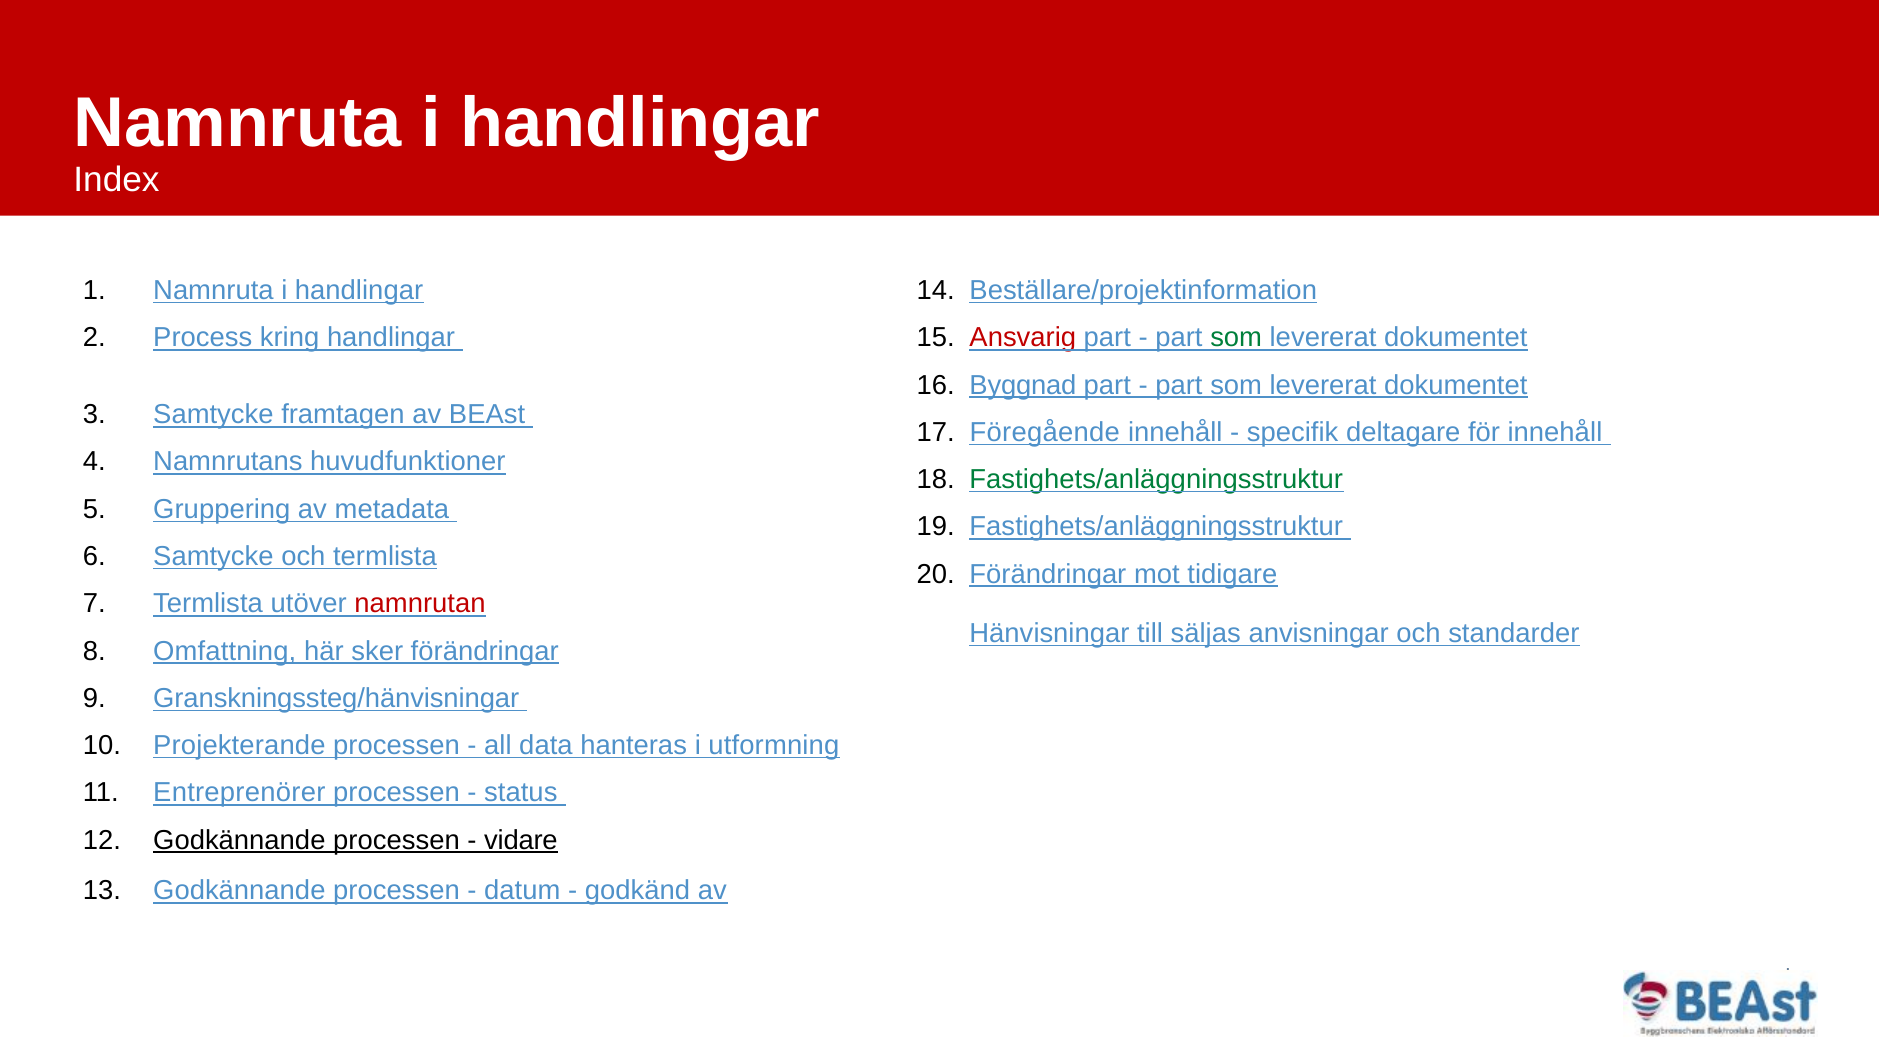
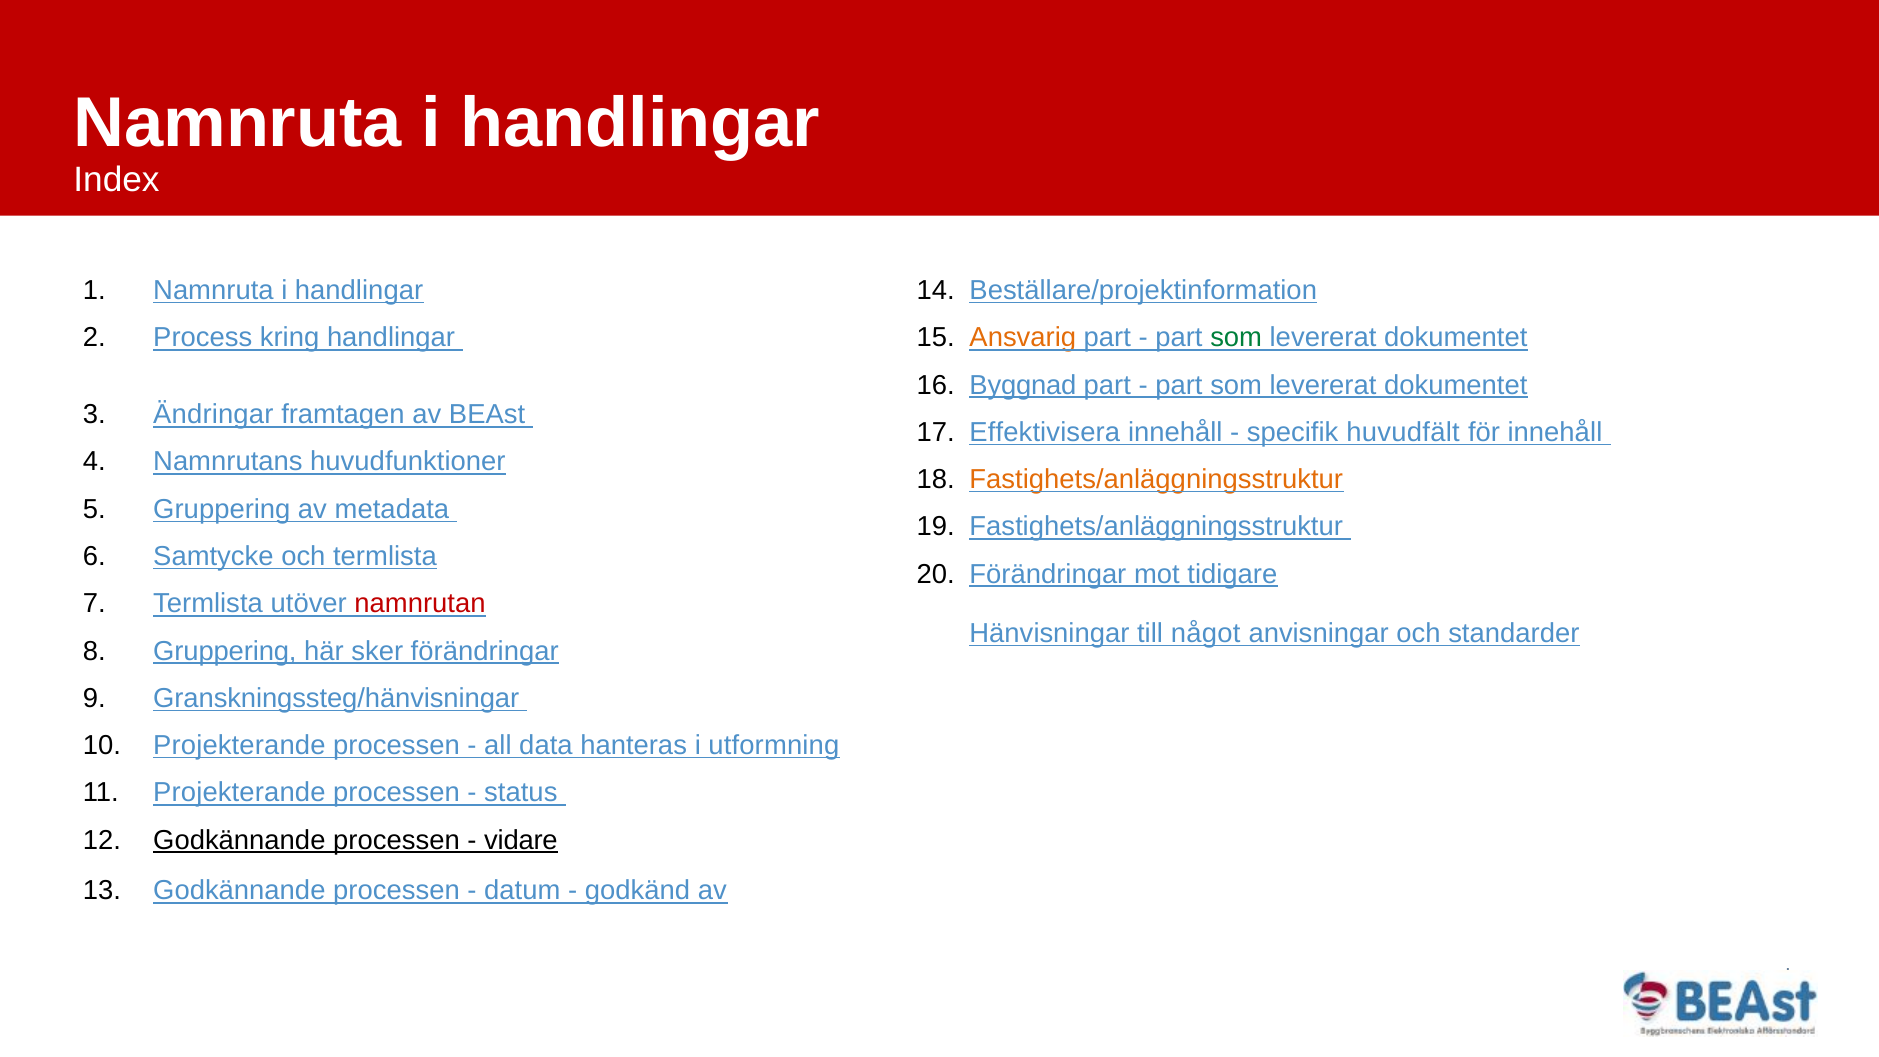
Ansvarig colour: red -> orange (1023, 338)
Samtycke: Samtycke -> Ändringar (213, 415)
Föregående: Föregående -> Effektivisera (1045, 432)
deltagare: deltagare -> huvudfält (1403, 432)
Fastighets/anläggningsstruktur colour: green -> orange (1156, 479)
säljas: säljas -> något (1206, 633)
Omfattning: Omfattning -> Gruppering (225, 651)
Entreprenörer: Entreprenörer -> Projekterande (239, 793)
